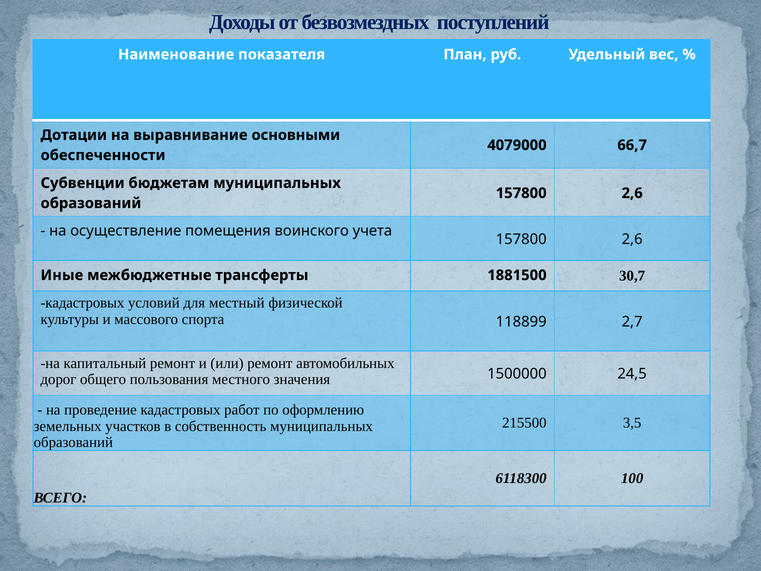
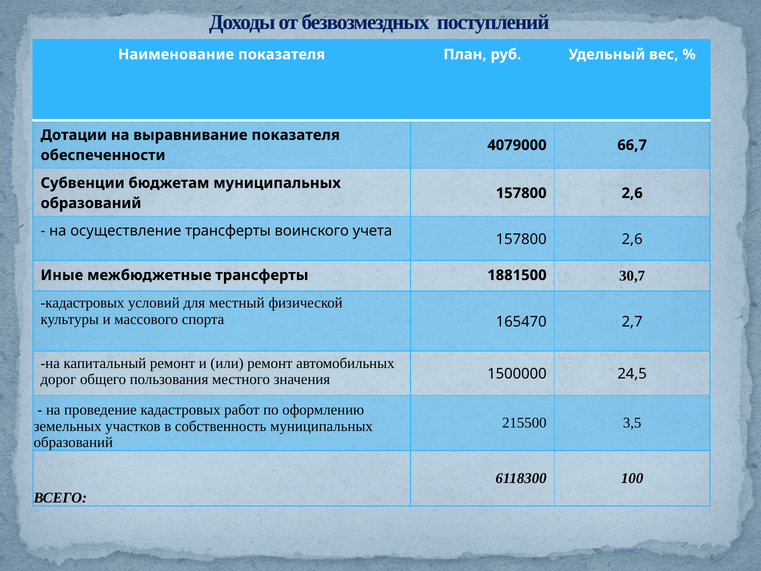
выравнивание основными: основными -> показателя (296, 135)
осуществление помещения: помещения -> трансферты (228, 231)
118899: 118899 -> 165470 (521, 322)
